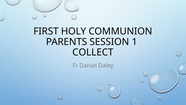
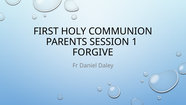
COLLECT: COLLECT -> FORGIVE (93, 52)
